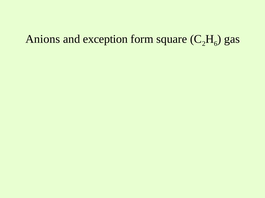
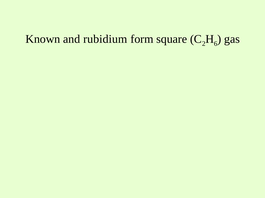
Anions: Anions -> Known (43, 39)
exception: exception -> rubidium (105, 39)
